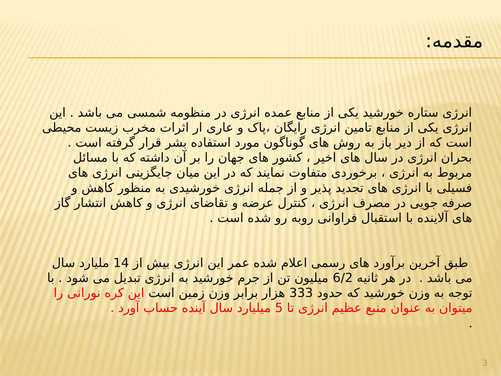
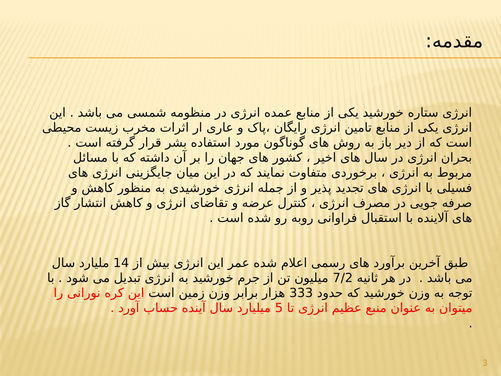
6/2: 6/2 -> 7/2 (343, 278)
